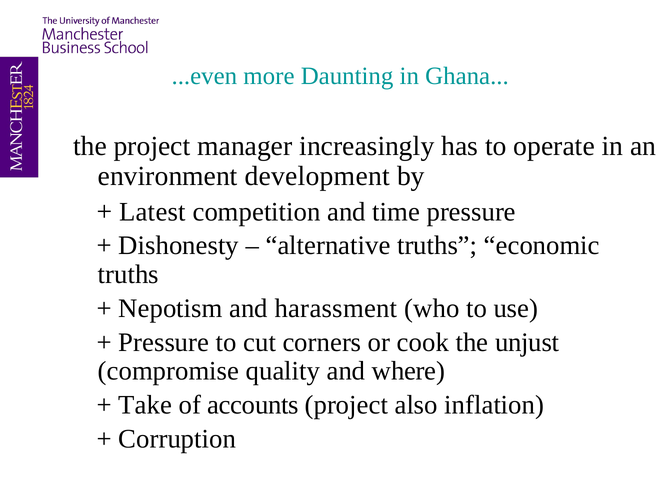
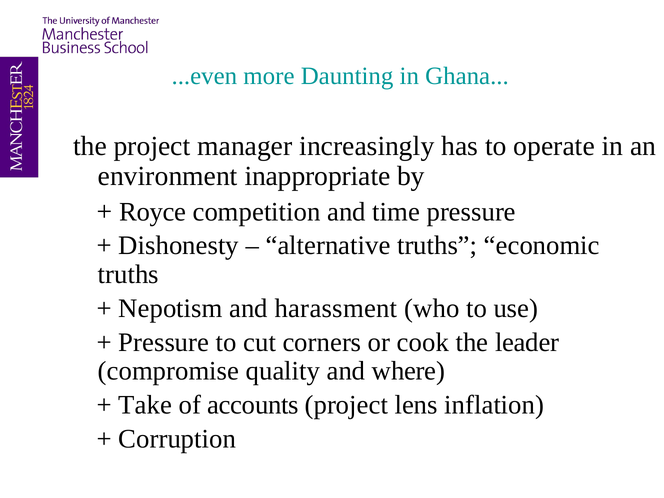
development: development -> inappropriate (317, 176)
Latest: Latest -> Royce (153, 212)
unjust: unjust -> leader (527, 342)
also: also -> lens (416, 405)
